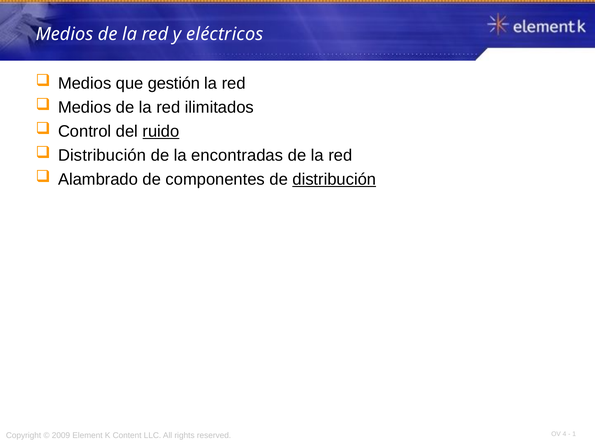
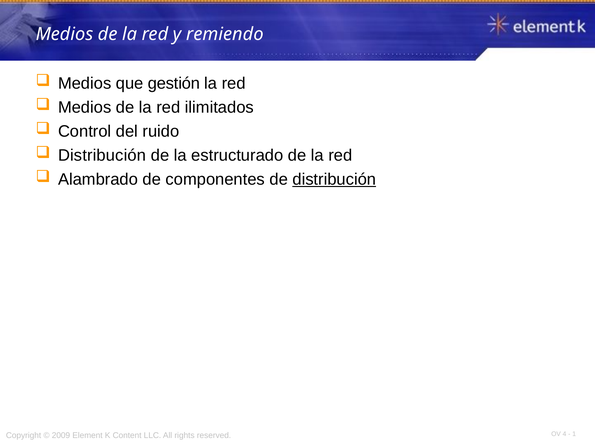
eléctricos: eléctricos -> remiendo (225, 34)
ruido underline: present -> none (161, 131)
encontradas: encontradas -> estructurado (237, 155)
